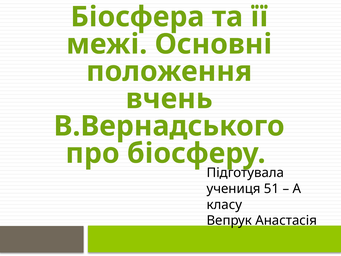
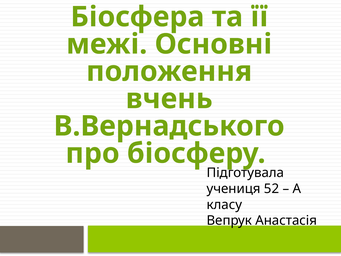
51: 51 -> 52 (272, 189)
